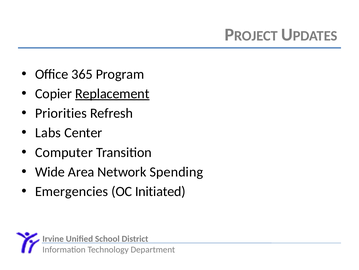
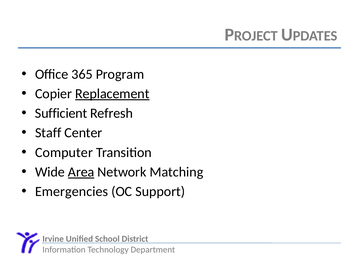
Priorities: Priorities -> Sufficient (61, 113)
Labs: Labs -> Staff (48, 133)
Area underline: none -> present (81, 172)
Spending: Spending -> Matching (176, 172)
Initiated: Initiated -> Support (160, 191)
